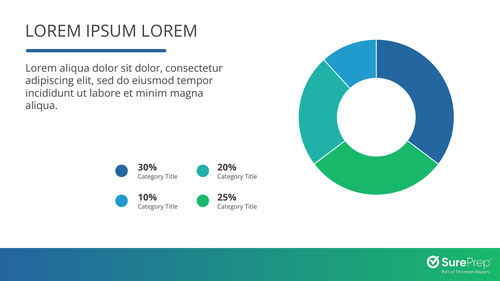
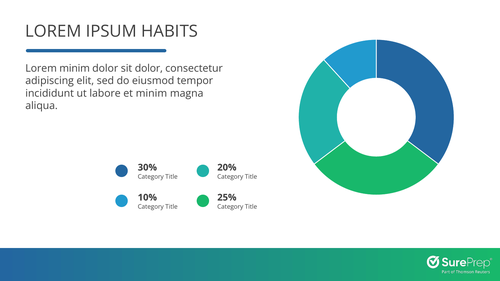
IPSUM LOREM: LOREM -> HABITS (170, 31)
Lorem aliqua: aliqua -> minim (75, 68)
